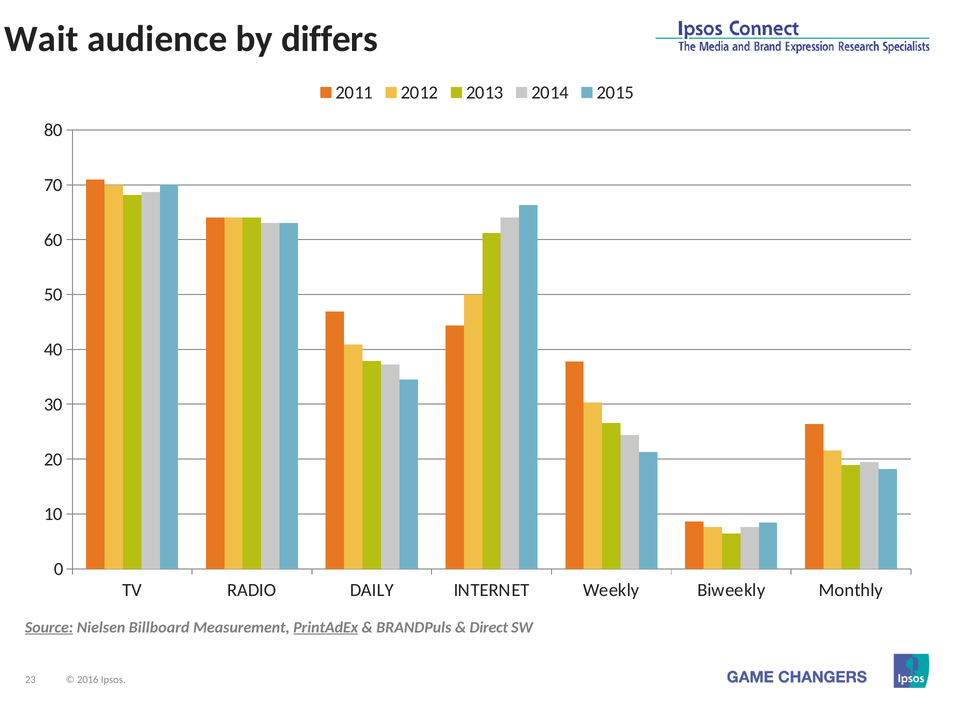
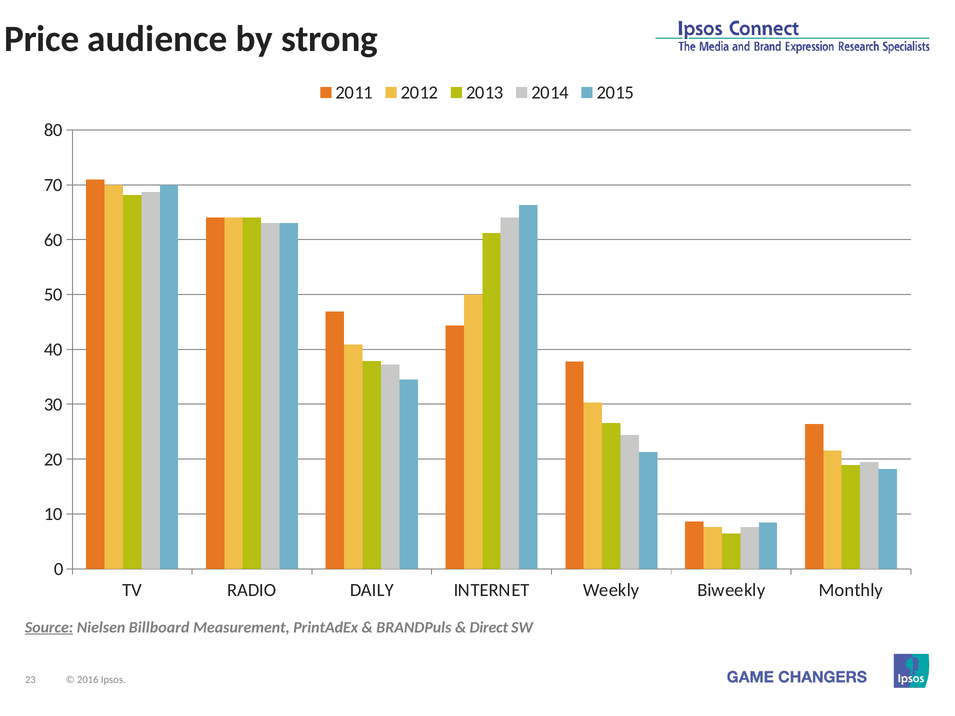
Wait: Wait -> Price (42, 39)
differs: differs -> strong (329, 39)
PrintAdEx underline: present -> none (326, 628)
